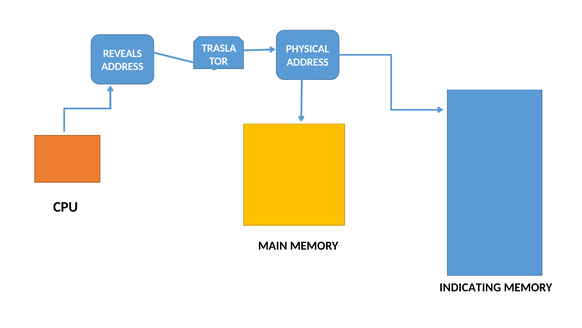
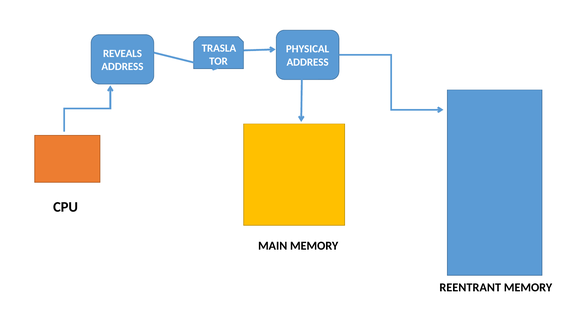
INDICATING: INDICATING -> REENTRANT (470, 287)
